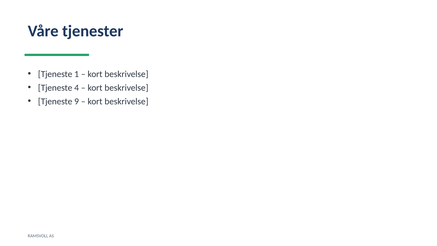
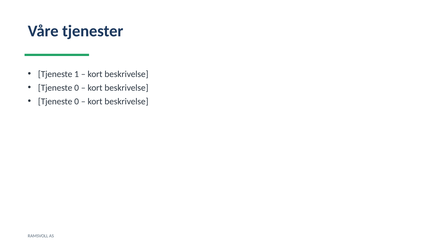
4: 4 -> 0 (77, 88)
9: 9 -> 0 (77, 101)
